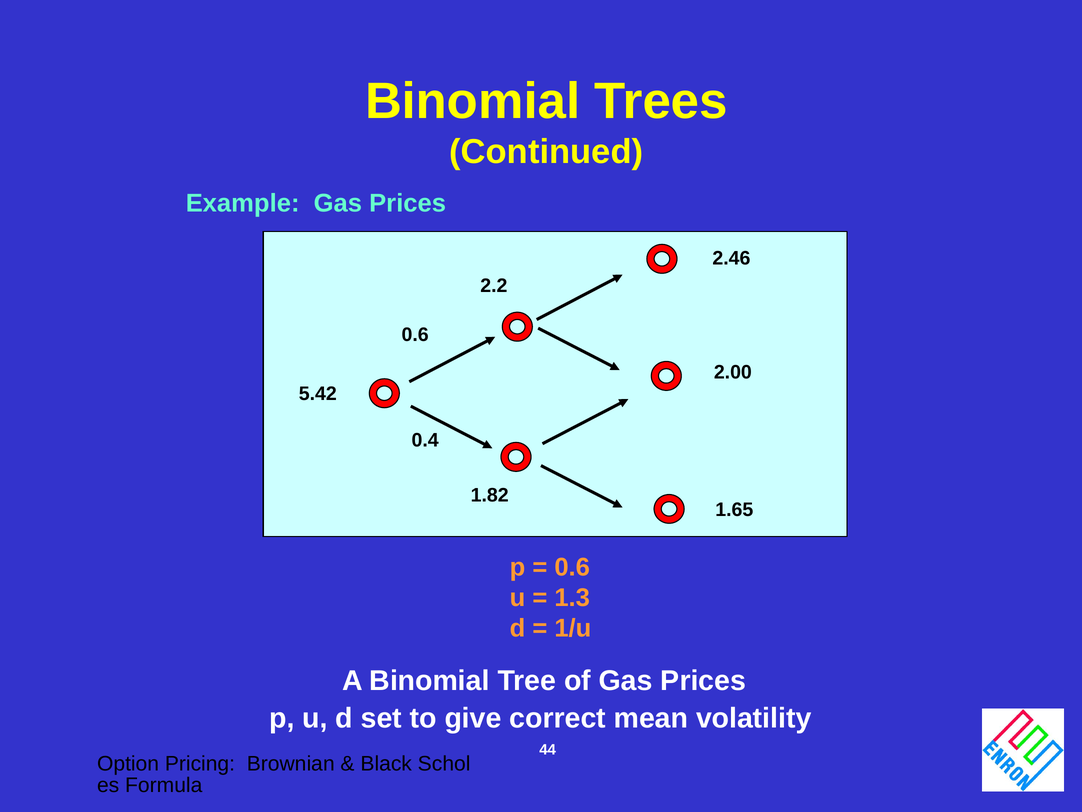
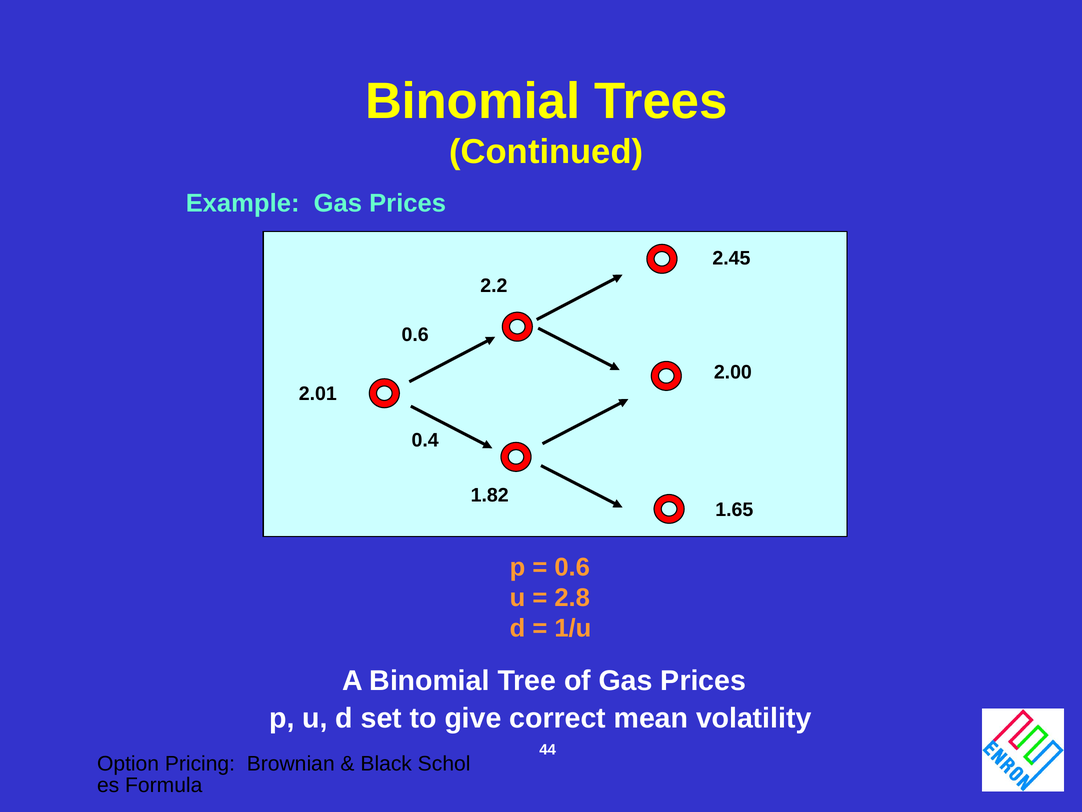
2.46: 2.46 -> 2.45 (731, 258)
5.42: 5.42 -> 2.01 (318, 394)
1.3: 1.3 -> 2.8 (572, 597)
